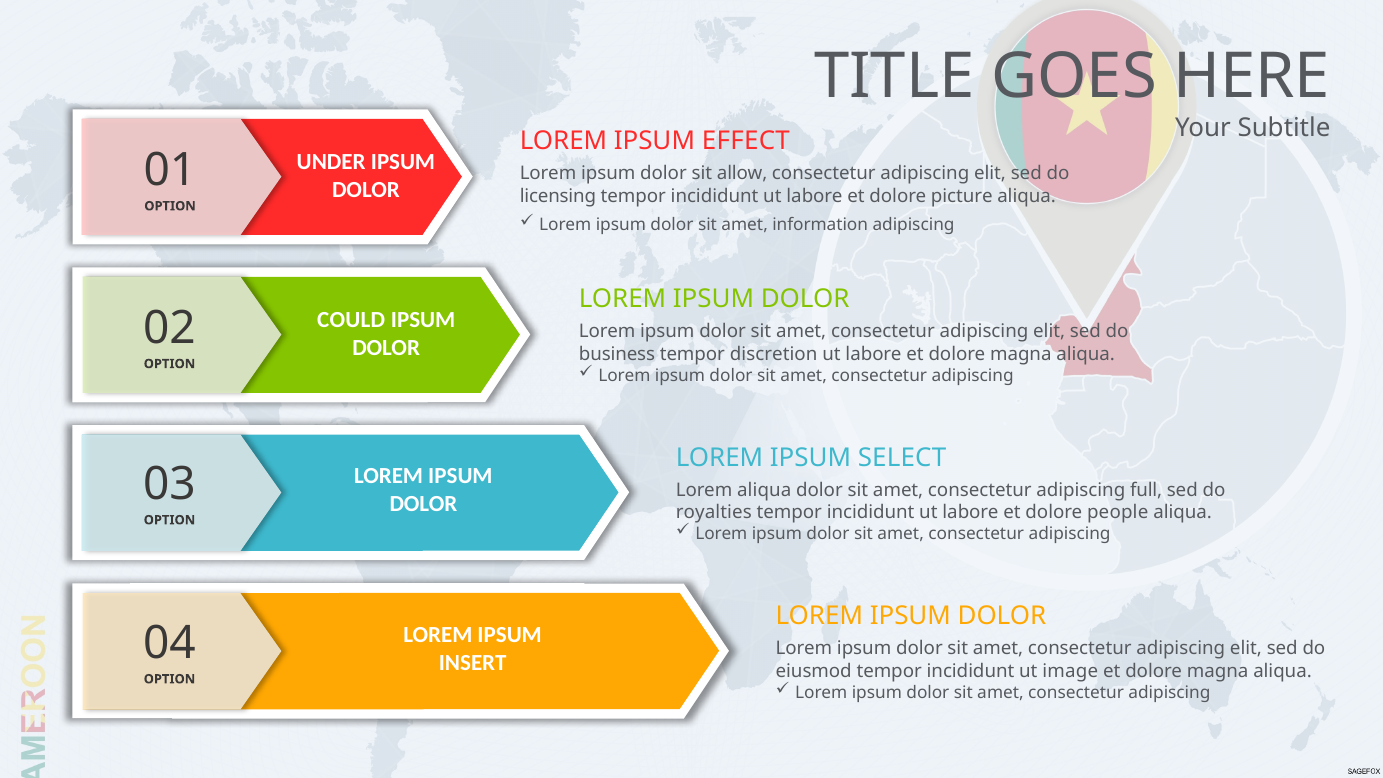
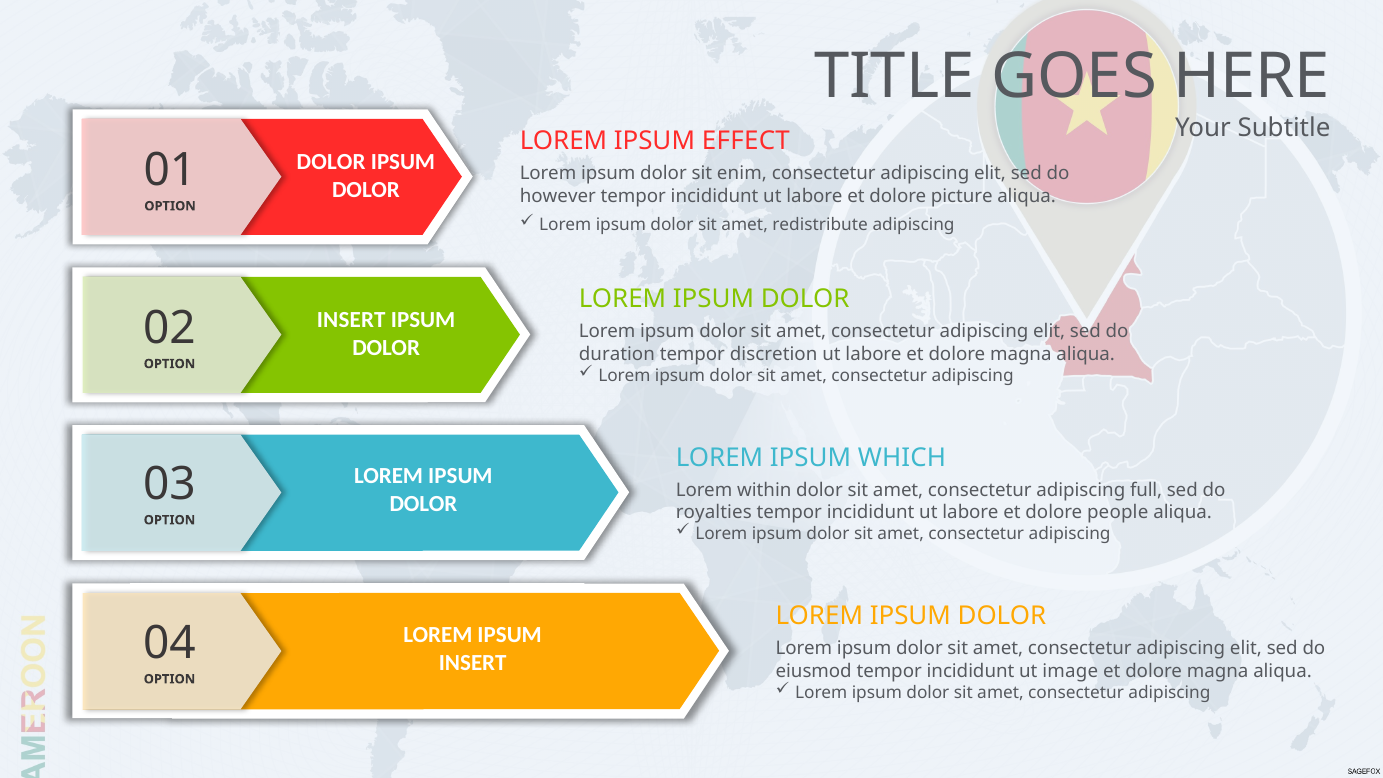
UNDER: UNDER -> DOLOR (331, 162)
allow: allow -> enim (742, 174)
licensing: licensing -> however (558, 196)
information: information -> redistribute (820, 225)
COULD: COULD -> INSERT (351, 320)
business: business -> duration (617, 354)
SELECT: SELECT -> WHICH (902, 458)
Lorem aliqua: aliqua -> within (764, 490)
